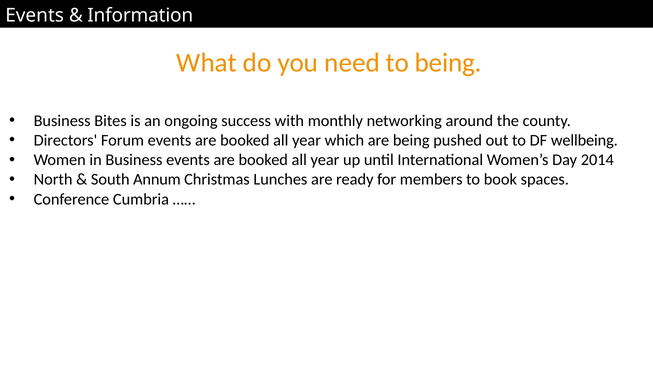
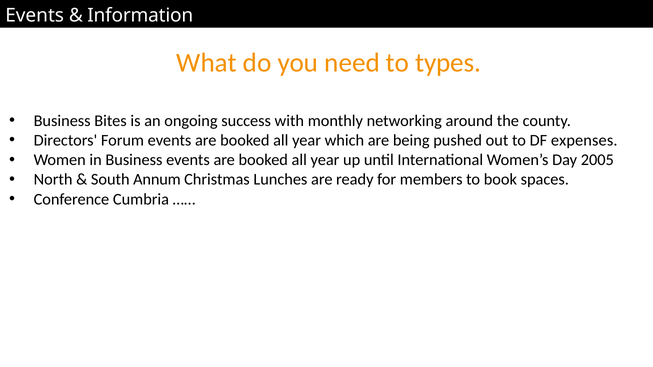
to being: being -> types (448, 63)
wellbeing: wellbeing -> expenses (584, 141)
2014: 2014 -> 2005 (597, 160)
